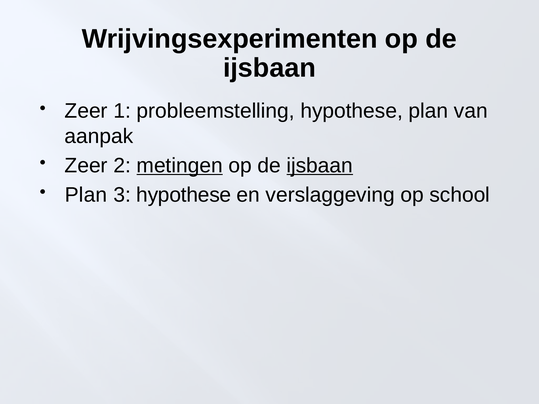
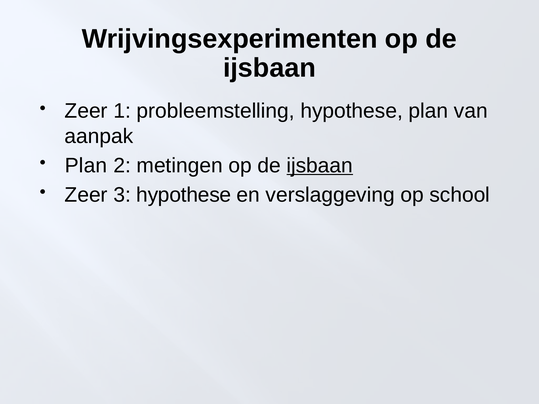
Zeer: Zeer -> Plan (86, 166)
metingen underline: present -> none (180, 166)
Plan: Plan -> Zeer (86, 195)
